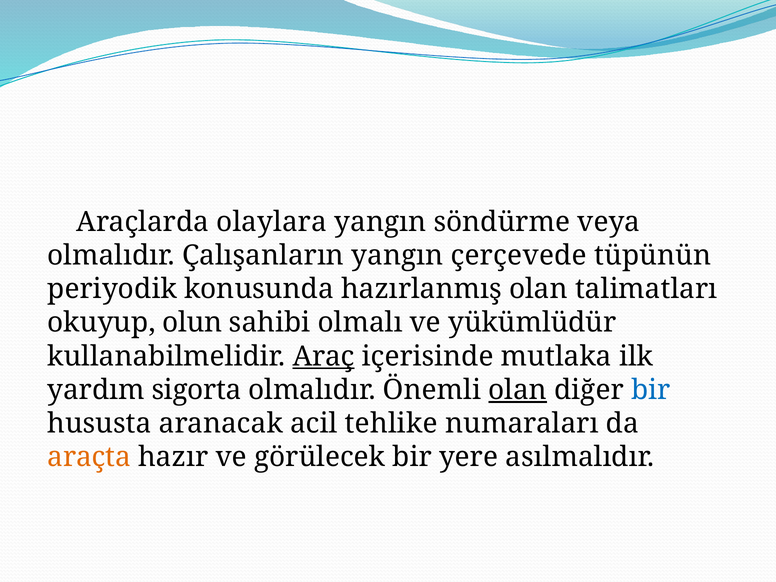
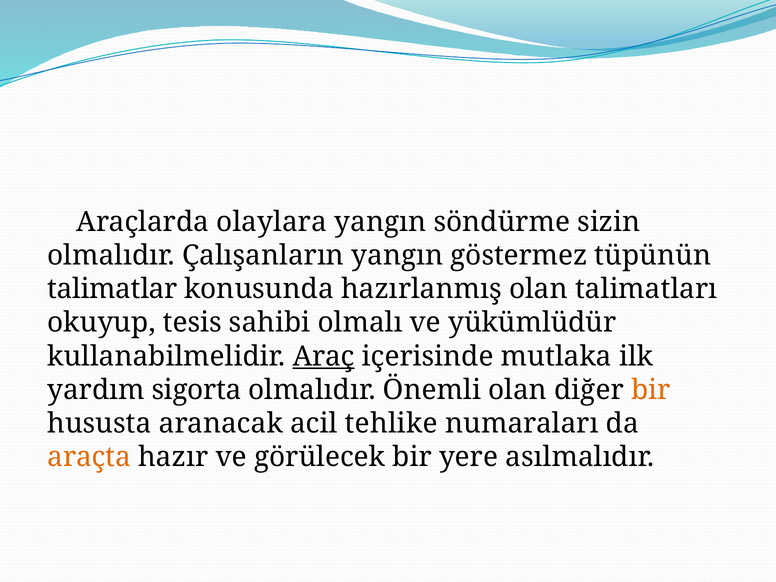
veya: veya -> sizin (609, 222)
çerçevede: çerçevede -> göstermez (519, 256)
periyodik: periyodik -> talimatlar (112, 289)
olun: olun -> tesis (192, 323)
olan underline: present -> none (518, 390)
bir colour: blue -> orange (651, 390)
